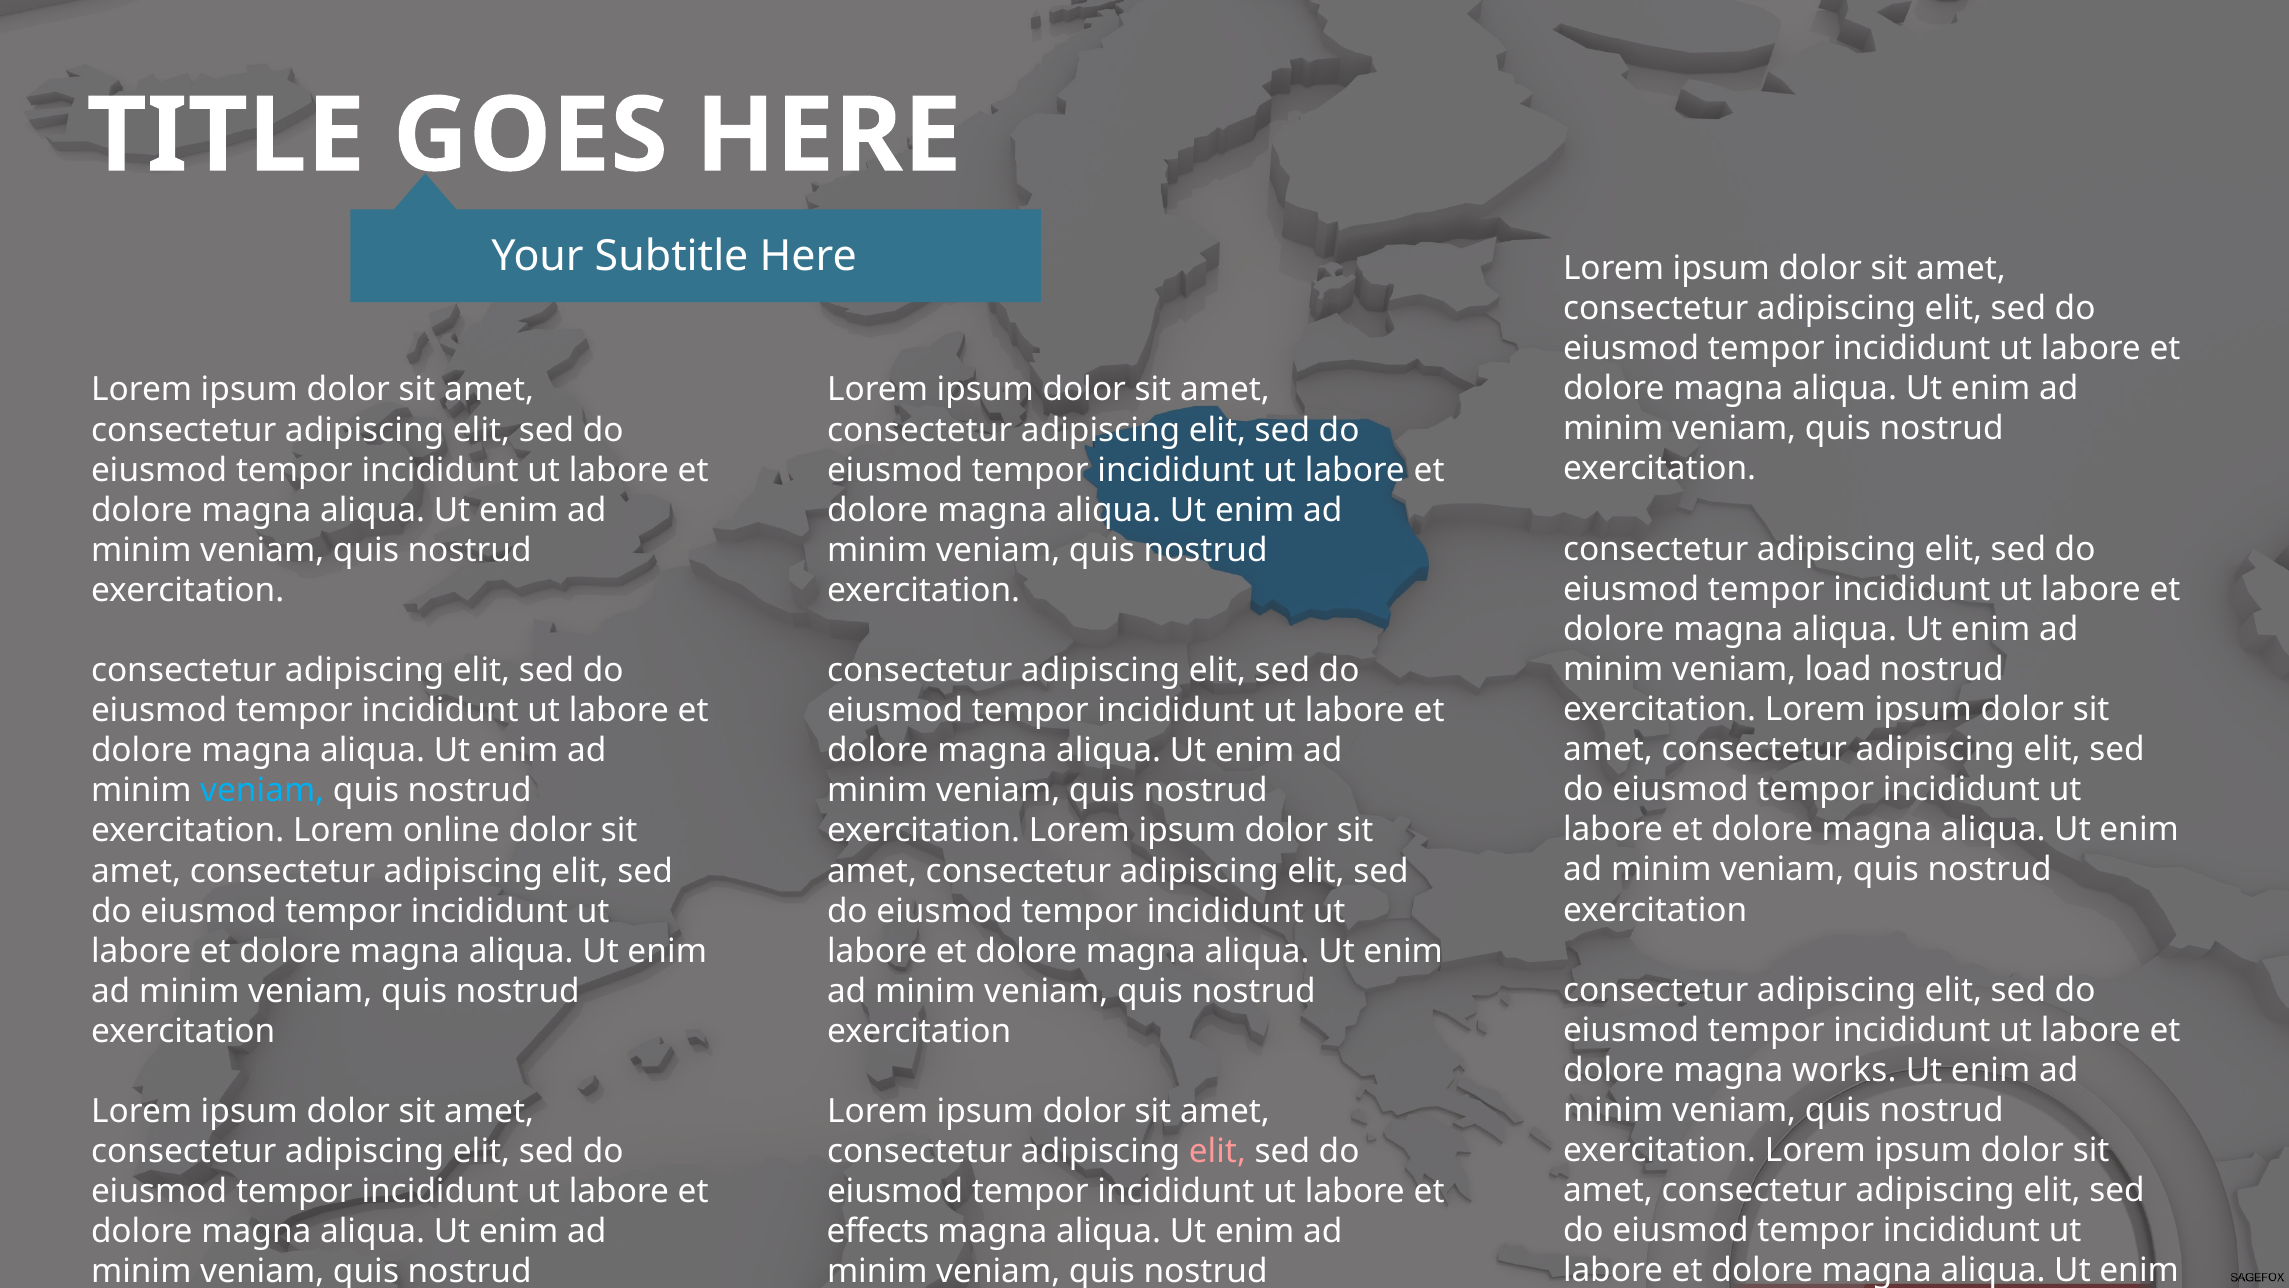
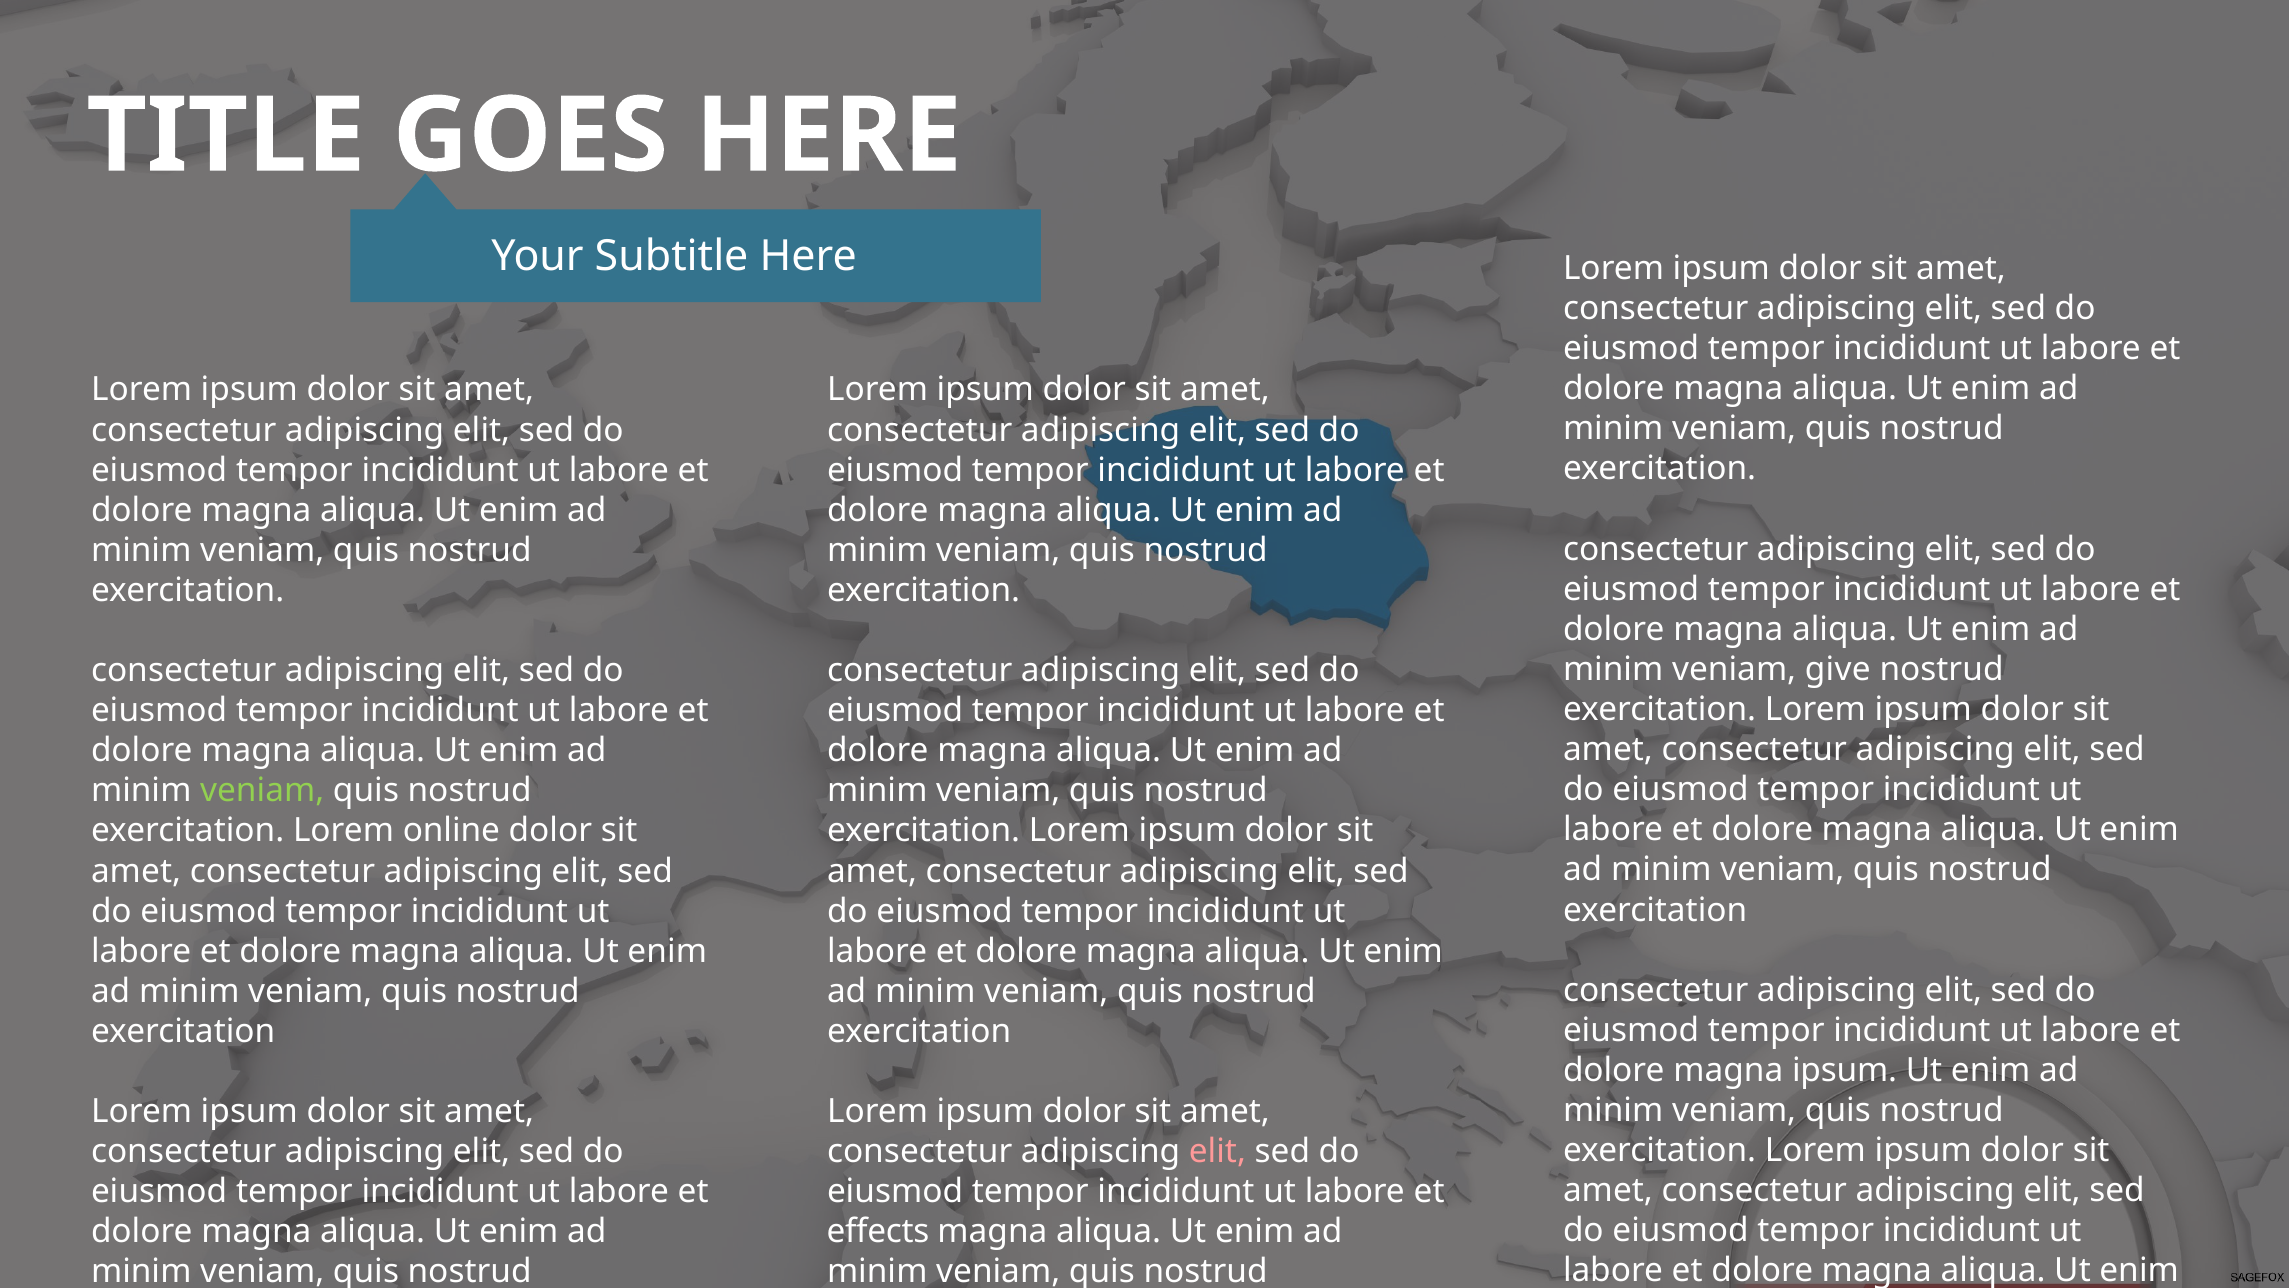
load: load -> give (1838, 669)
veniam colour: light blue -> light green (262, 791)
magna works: works -> ipsum (1845, 1070)
